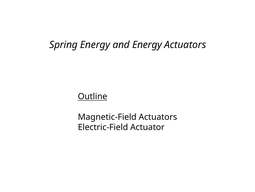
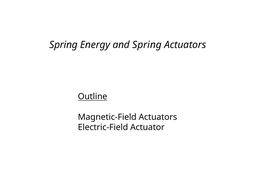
and Energy: Energy -> Spring (147, 45)
